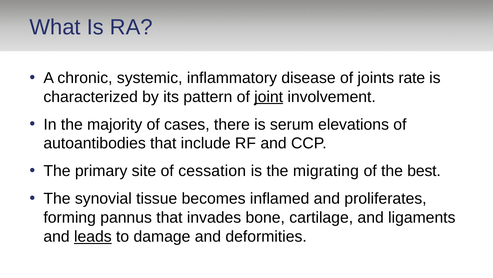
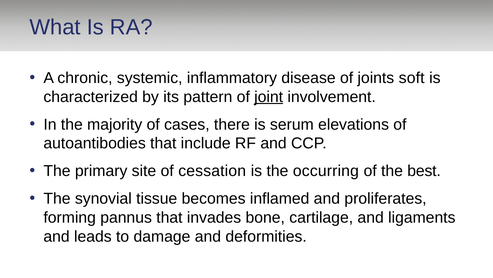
rate: rate -> soft (412, 78)
migrating: migrating -> occurring (326, 171)
leads underline: present -> none (93, 236)
